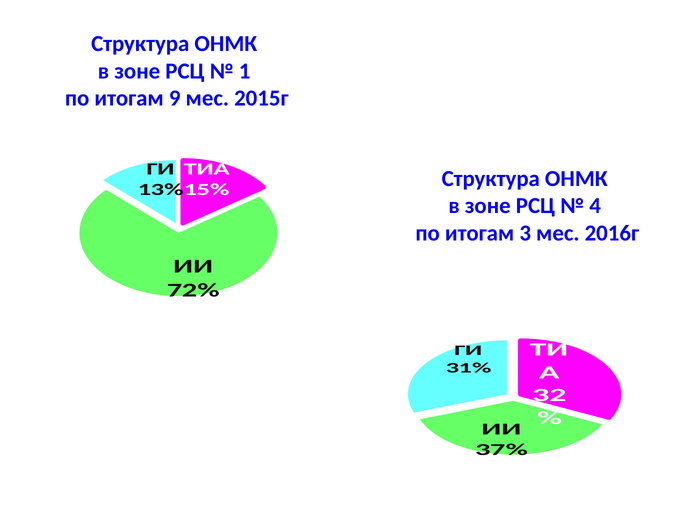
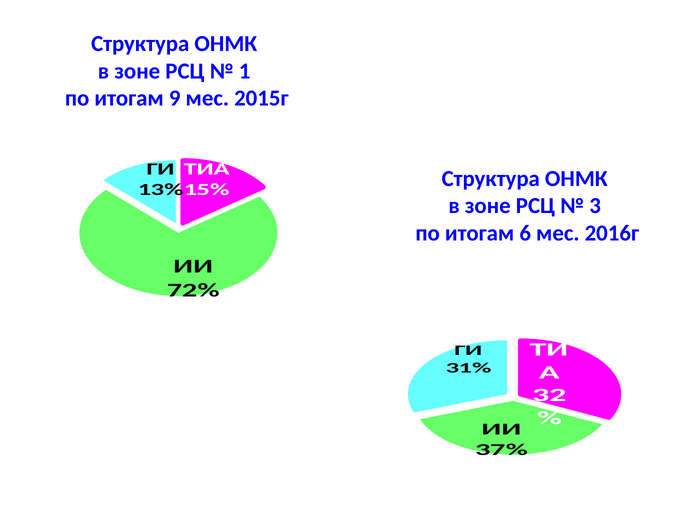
4: 4 -> 3 (595, 206)
3: 3 -> 6 (525, 233)
